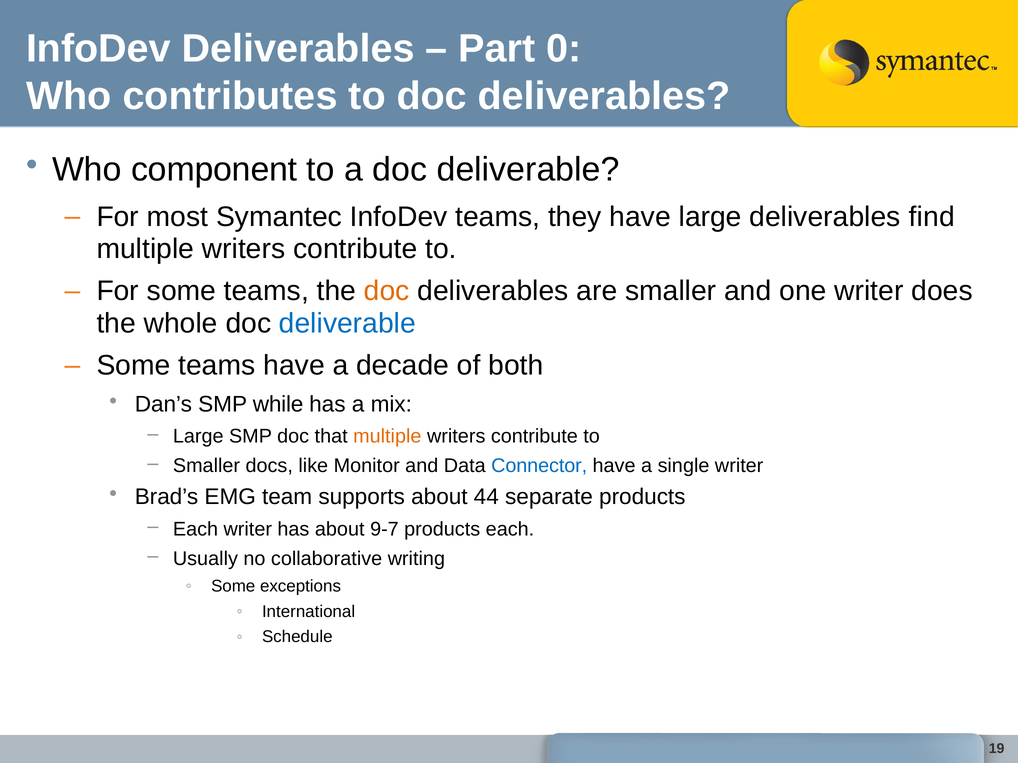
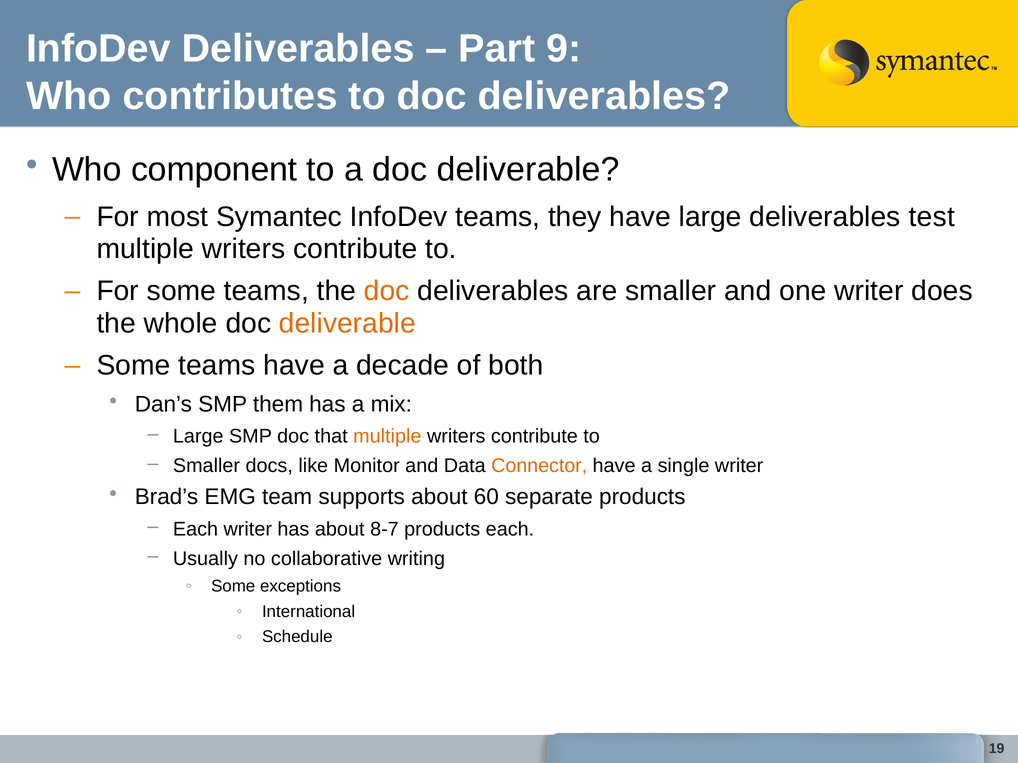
0: 0 -> 9 (564, 49)
find: find -> test (932, 217)
deliverable colour: blue -> orange (347, 324)
while: while -> them (278, 405)
Connector colour: blue -> orange (539, 466)
44: 44 -> 60 (486, 497)
9-7: 9-7 -> 8-7 (384, 529)
